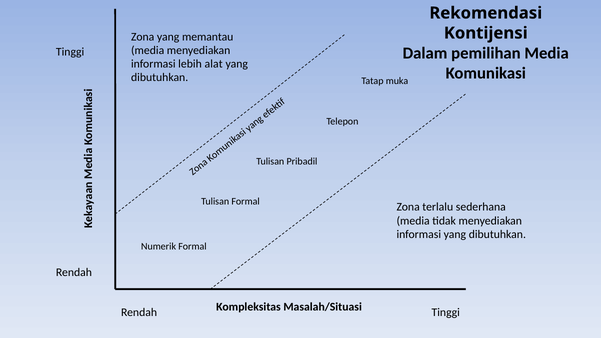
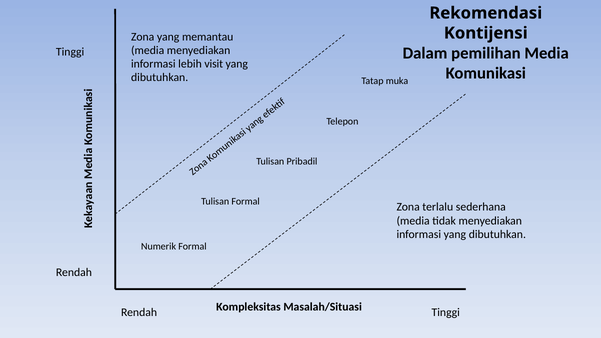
alat: alat -> visit (214, 64)
